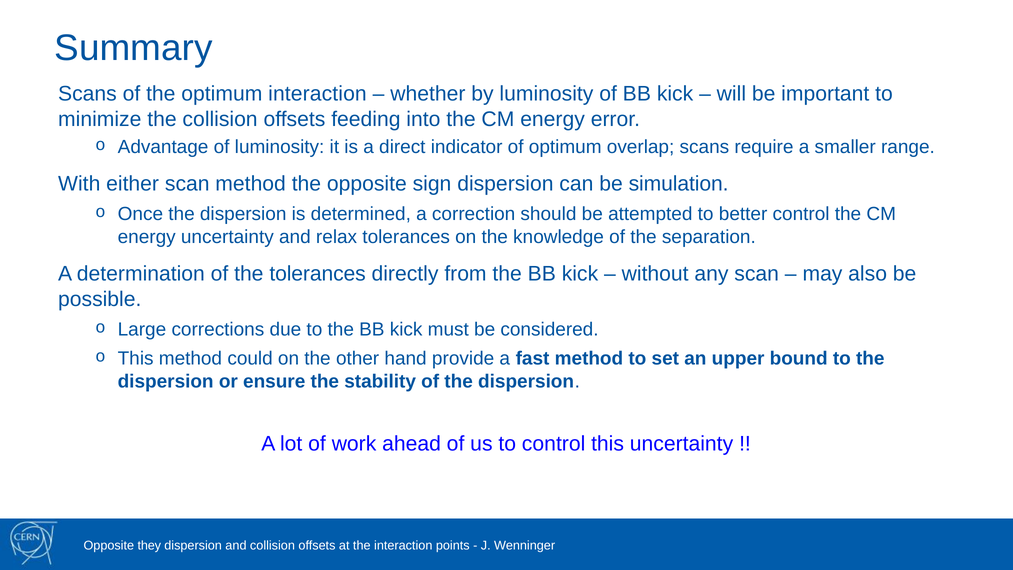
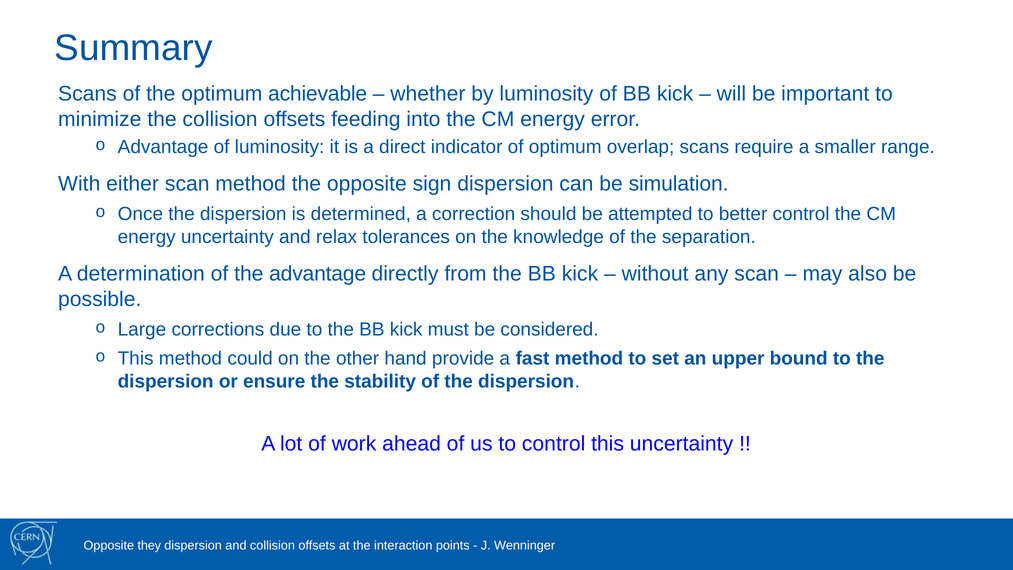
optimum interaction: interaction -> achievable (318, 94)
the tolerances: tolerances -> advantage (318, 274)
